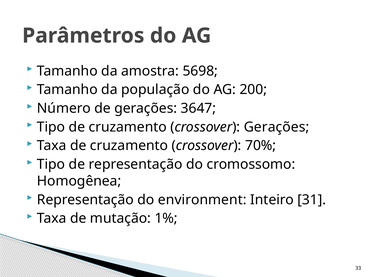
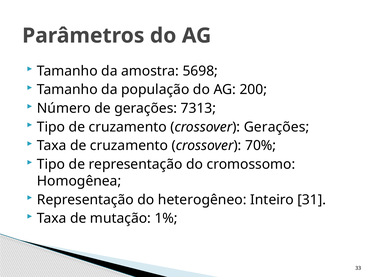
3647: 3647 -> 7313 (198, 109)
environment: environment -> heterogêneo (202, 200)
